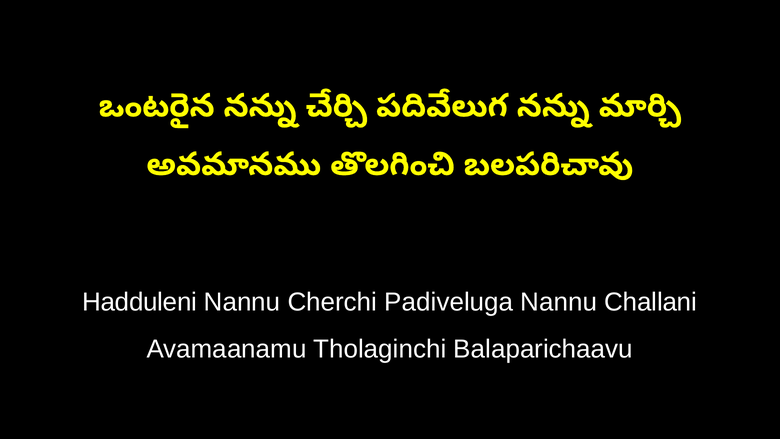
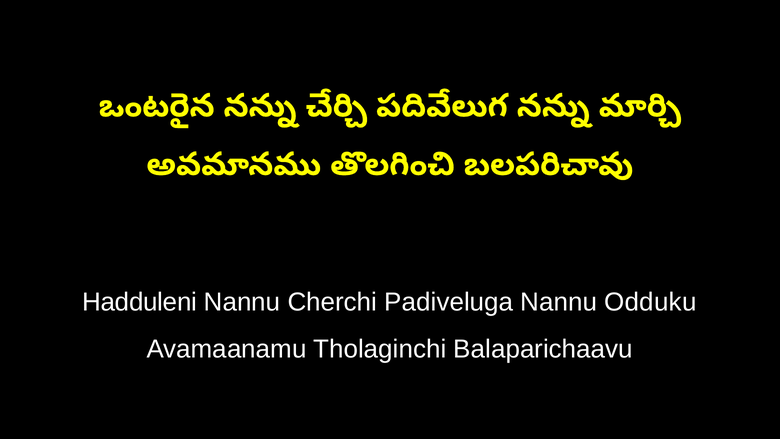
Challani: Challani -> Odduku (650, 302)
